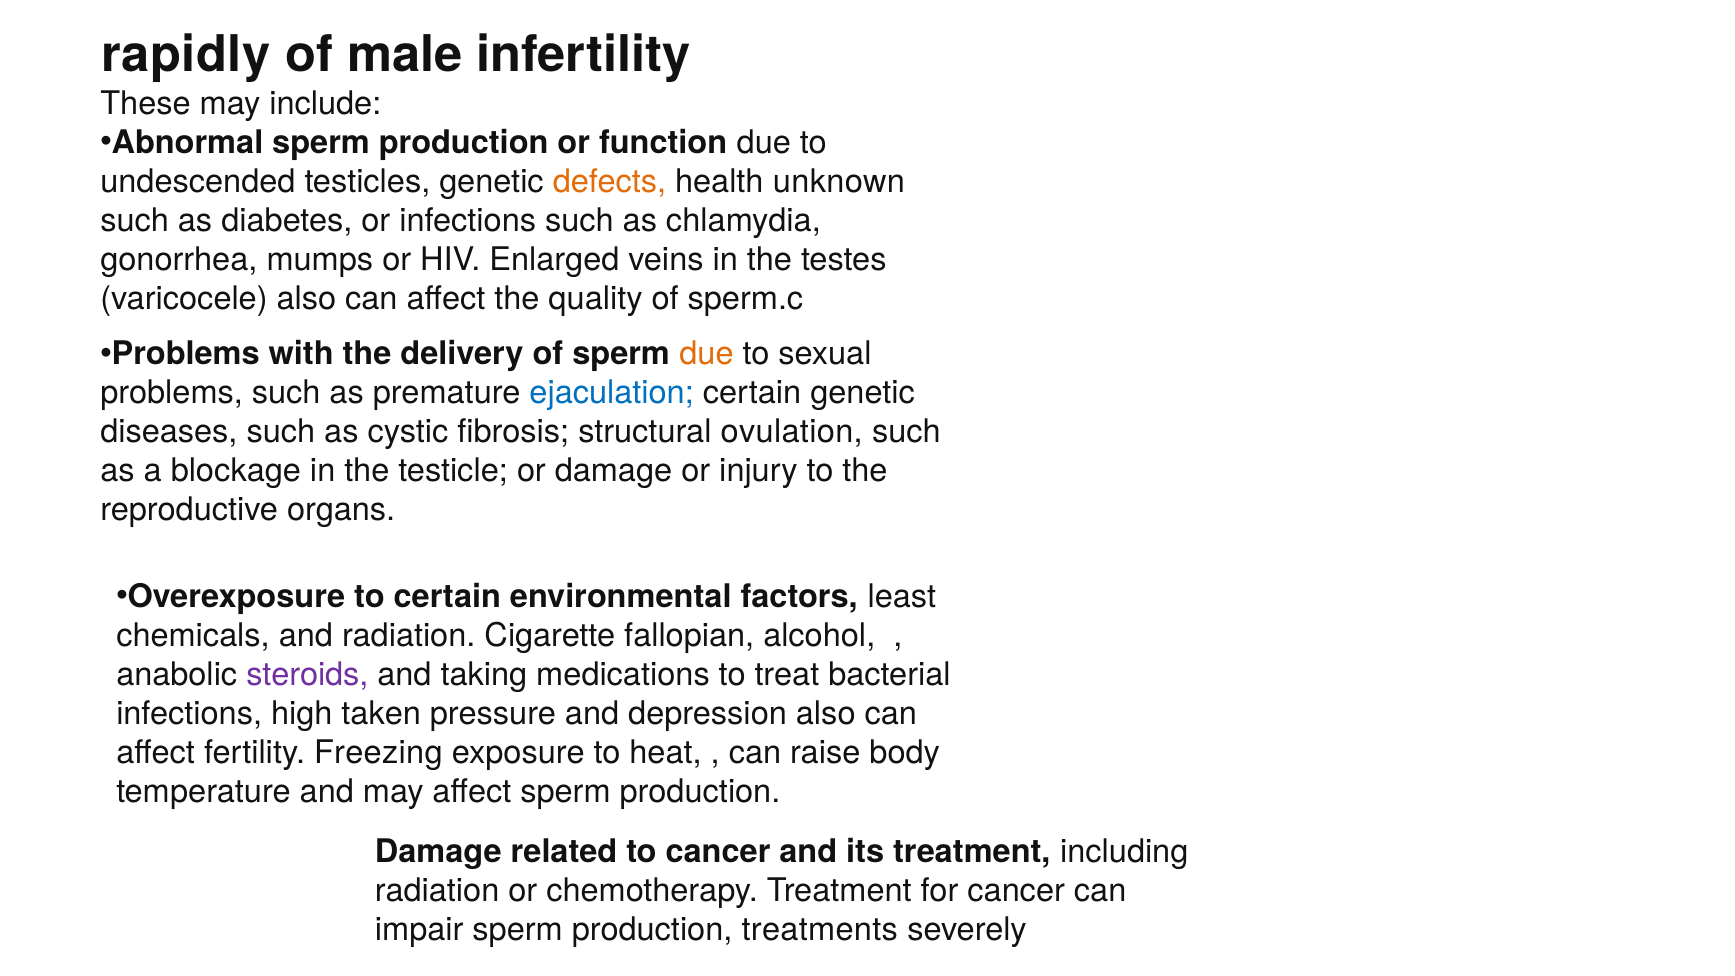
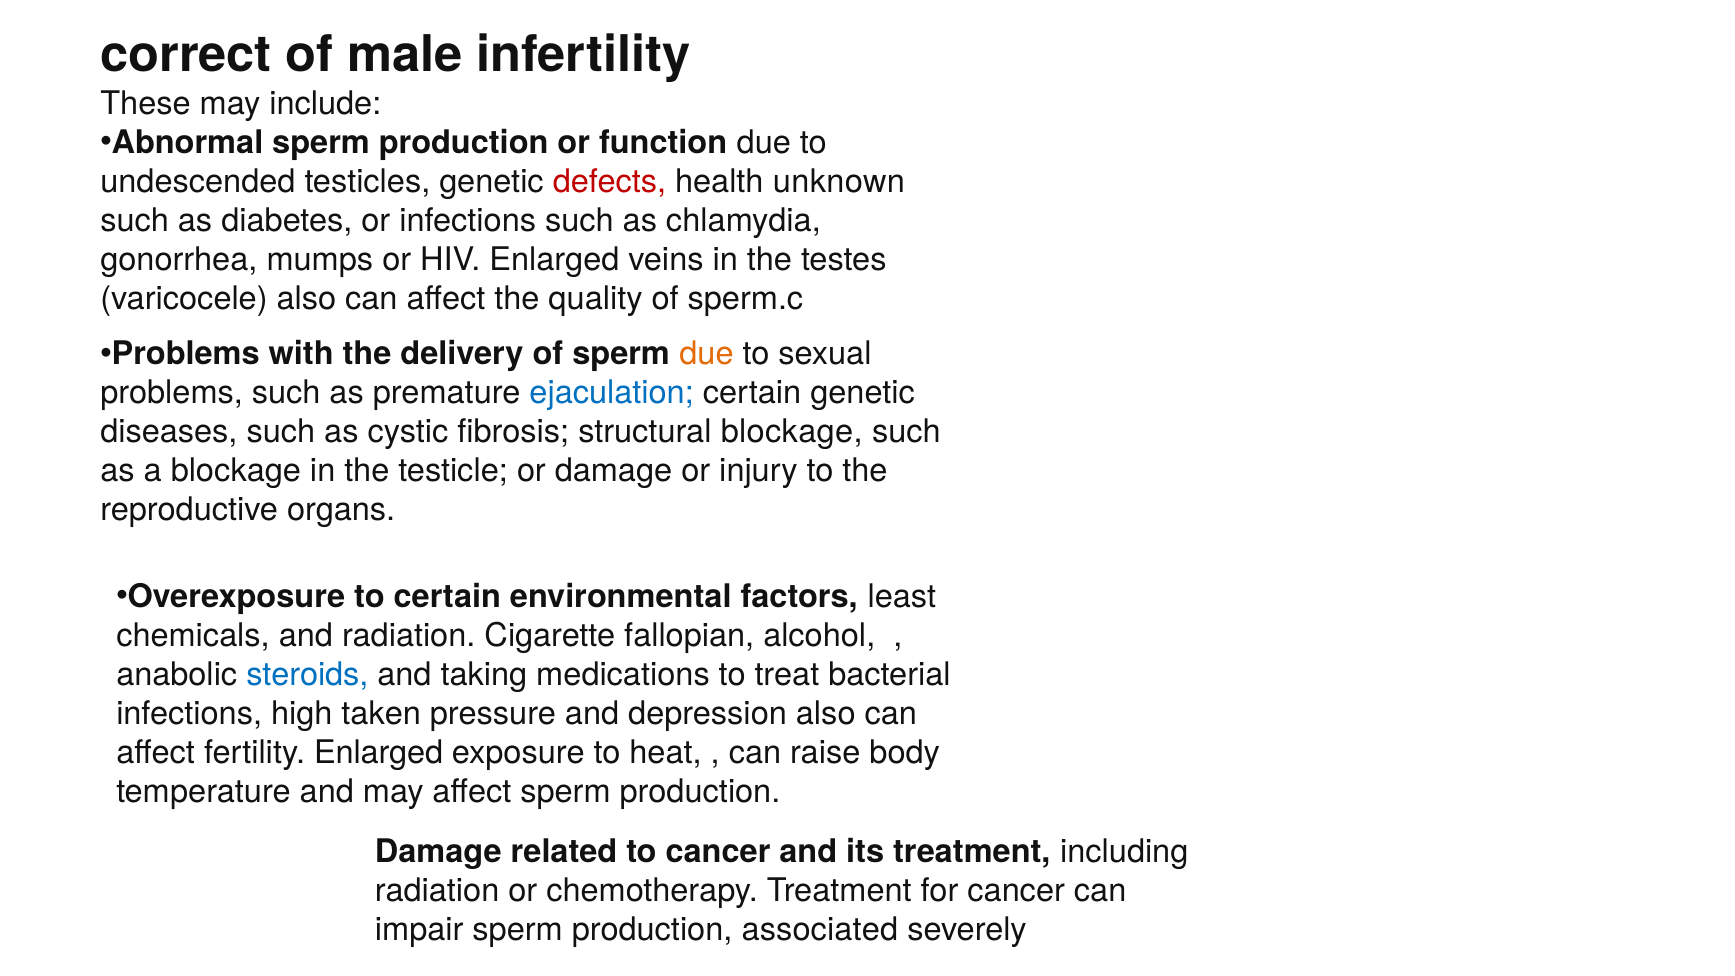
rapidly: rapidly -> correct (186, 55)
defects colour: orange -> red (609, 182)
structural ovulation: ovulation -> blockage (792, 432)
steroids colour: purple -> blue (307, 674)
fertility Freezing: Freezing -> Enlarged (379, 752)
treatments: treatments -> associated (820, 930)
